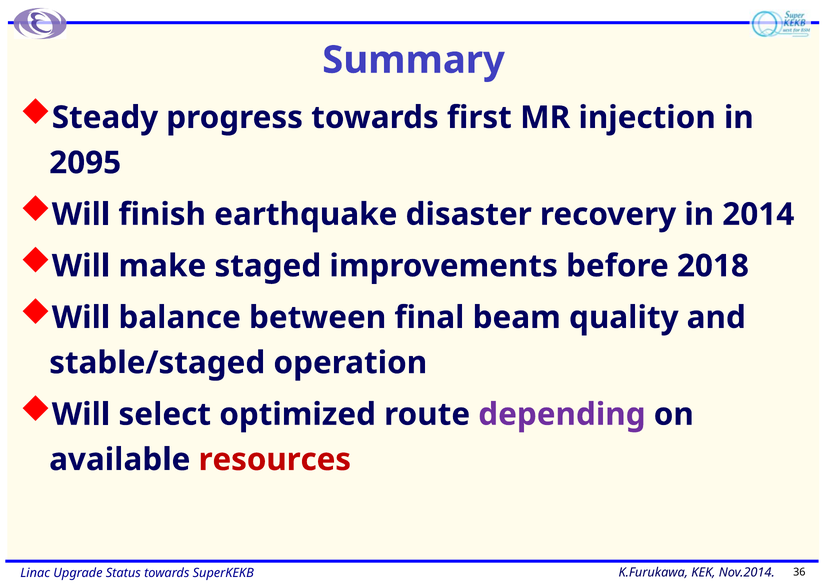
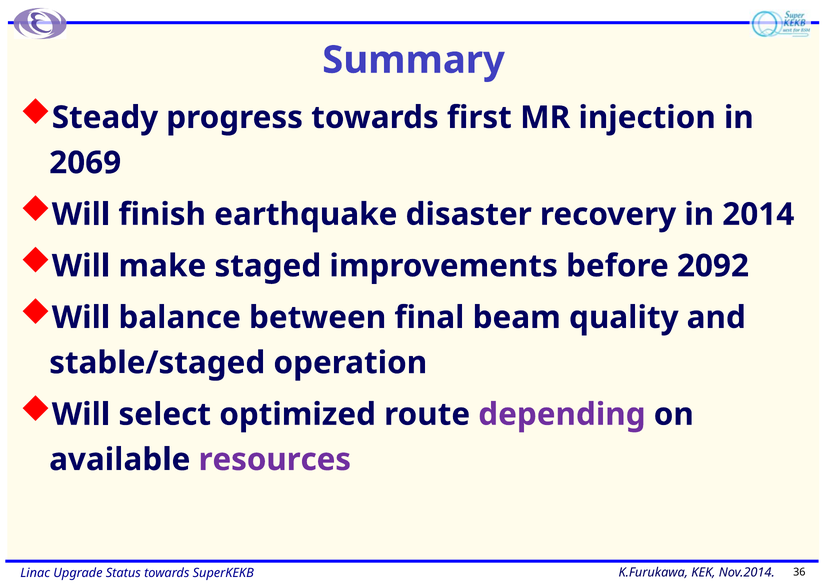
2095: 2095 -> 2069 (85, 163)
2018: 2018 -> 2092 (713, 266)
resources colour: red -> purple (275, 460)
